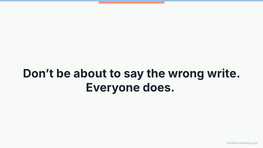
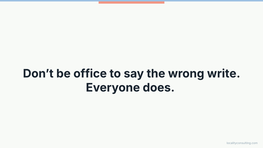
about: about -> office (90, 74)
